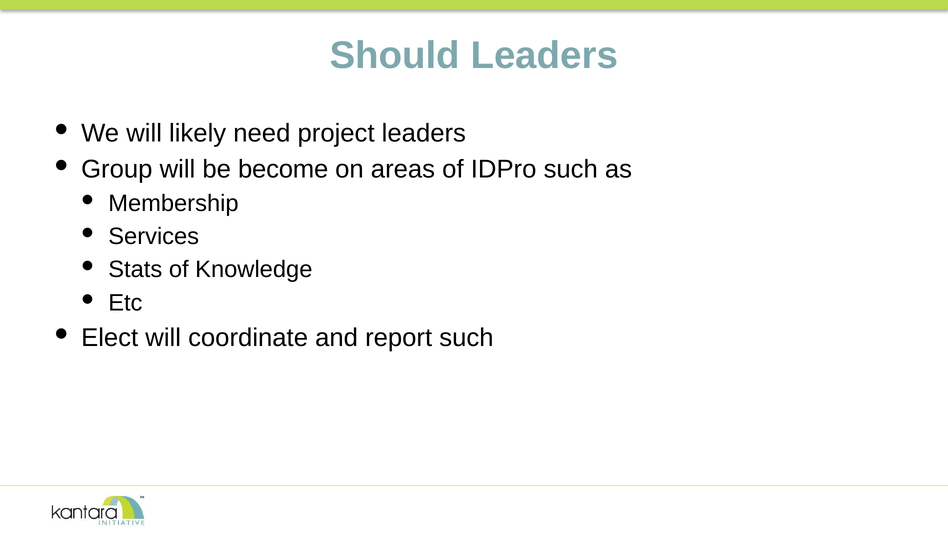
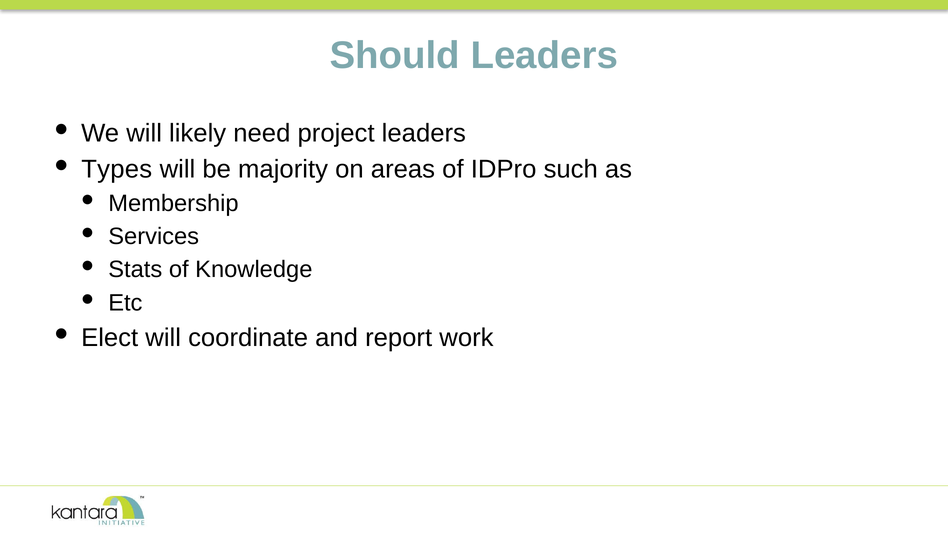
Group: Group -> Types (117, 169)
become: become -> majority (283, 169)
report such: such -> work (466, 338)
